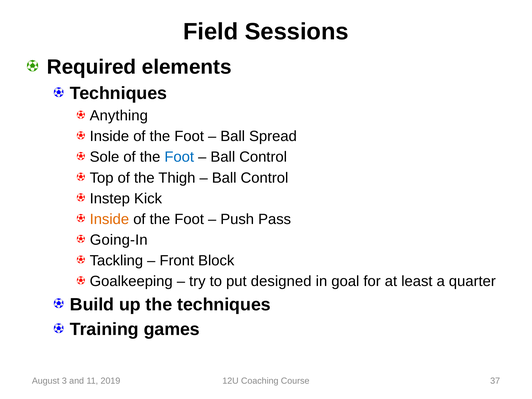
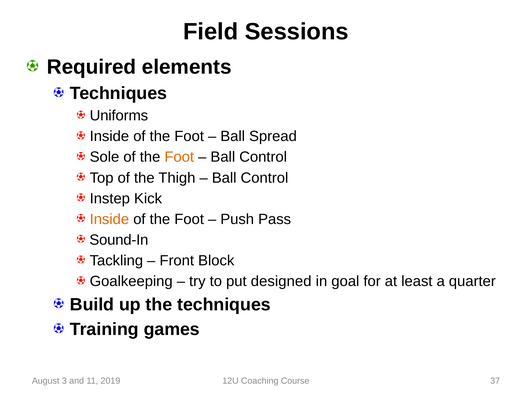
Anything: Anything -> Uniforms (119, 116)
Foot colour: blue -> orange (179, 157)
Going-In: Going-In -> Sound-In (119, 240)
